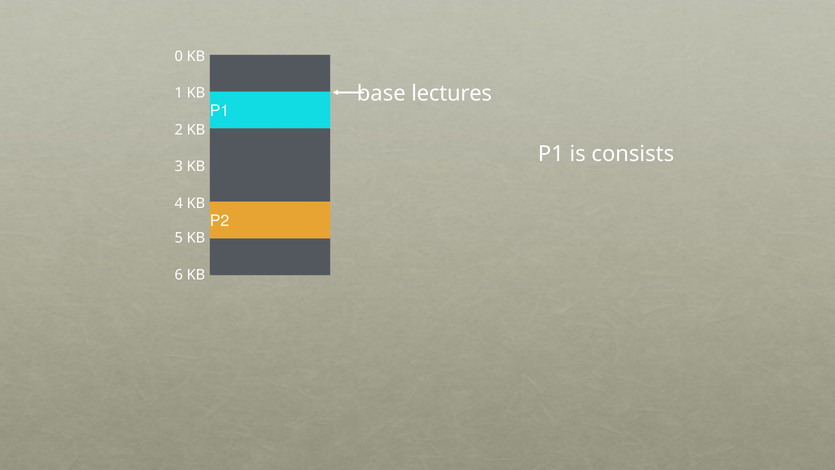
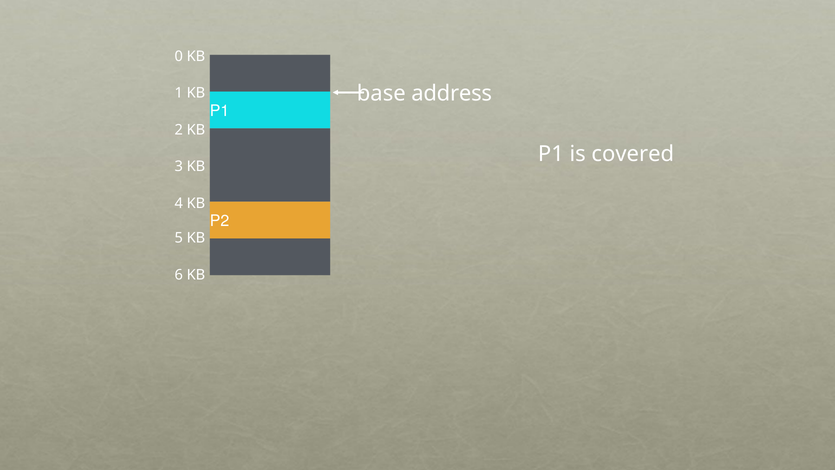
lectures: lectures -> address (452, 94)
consists: consists -> covered (633, 154)
